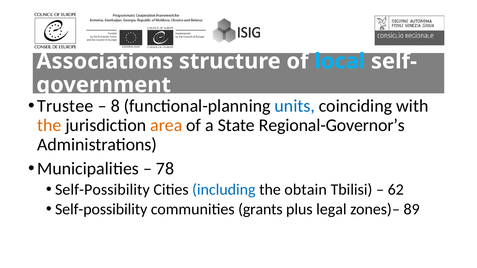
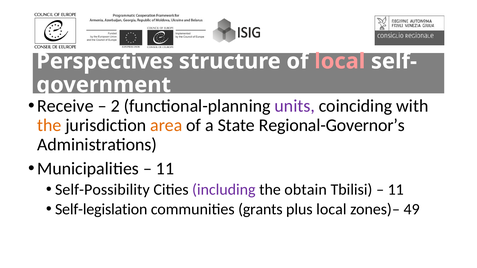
Associations: Associations -> Perspectives (105, 61)
local colour: light blue -> pink (340, 61)
Trustee: Trustee -> Receive (65, 106)
8: 8 -> 2 (115, 106)
units colour: blue -> purple (295, 106)
78: 78 -> 11 (165, 169)
including colour: blue -> purple (224, 190)
62: 62 -> 11 (396, 190)
Self-possibility: Self-possibility -> Self-legislation (101, 209)
plus legal: legal -> local (331, 209)
89: 89 -> 49 (412, 209)
